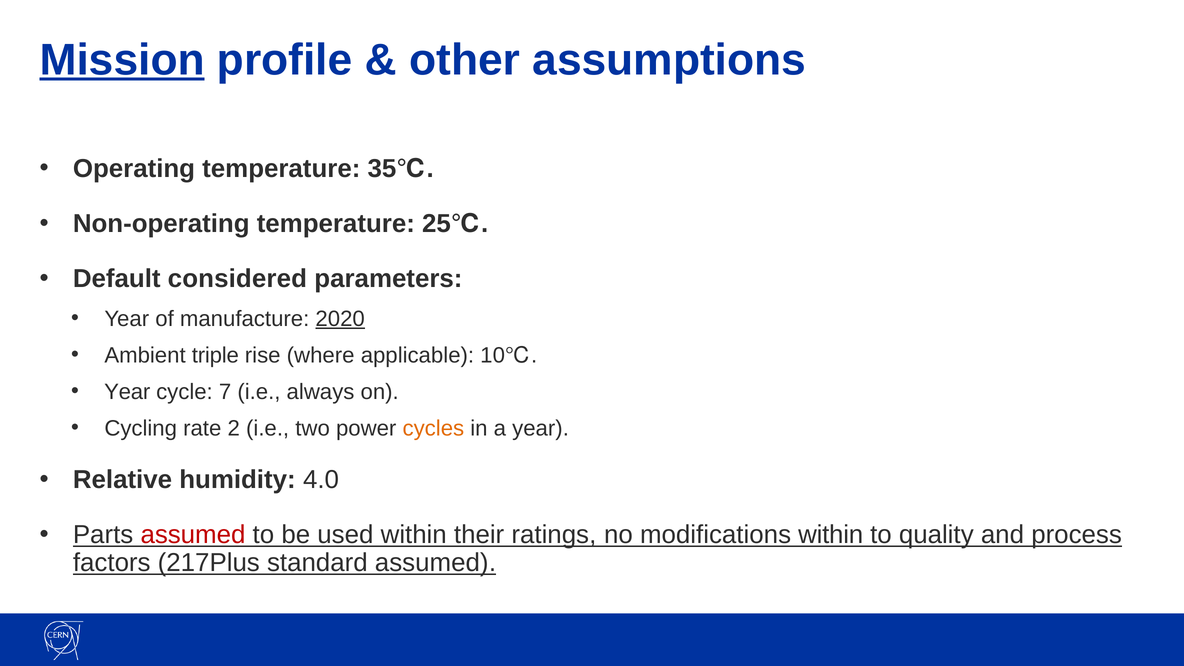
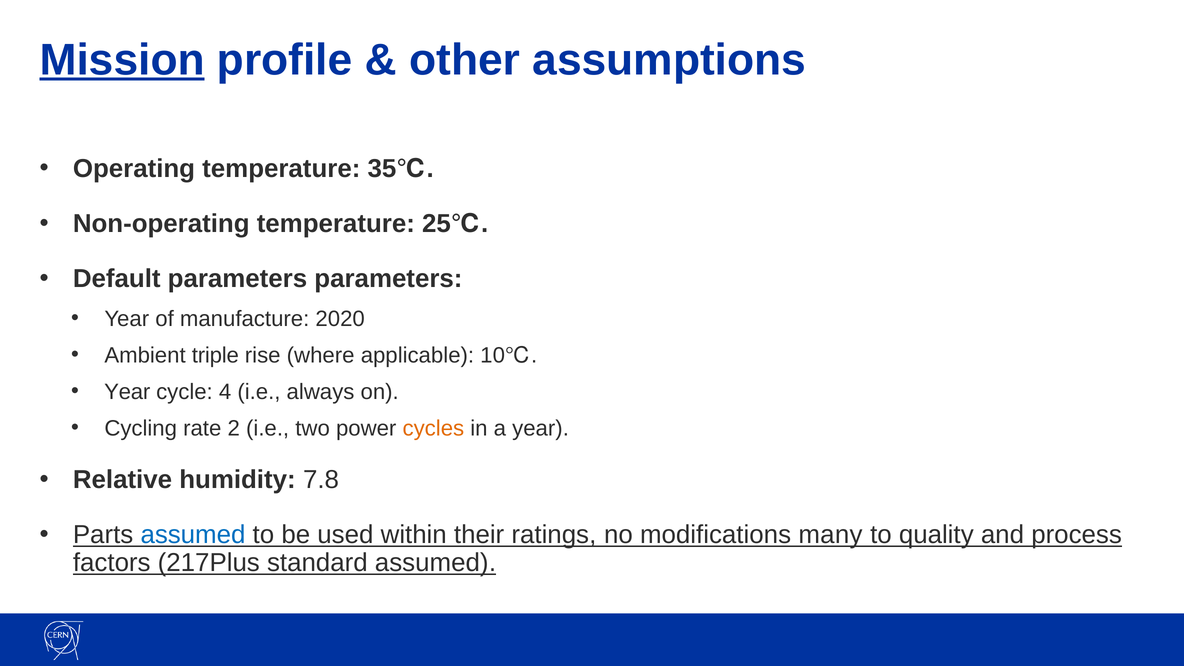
Default considered: considered -> parameters (237, 279)
2020 underline: present -> none (340, 319)
7: 7 -> 4 (225, 392)
4.0: 4.0 -> 7.8 (321, 480)
assumed colour: red -> blue (193, 535)
modifications within: within -> many (830, 535)
